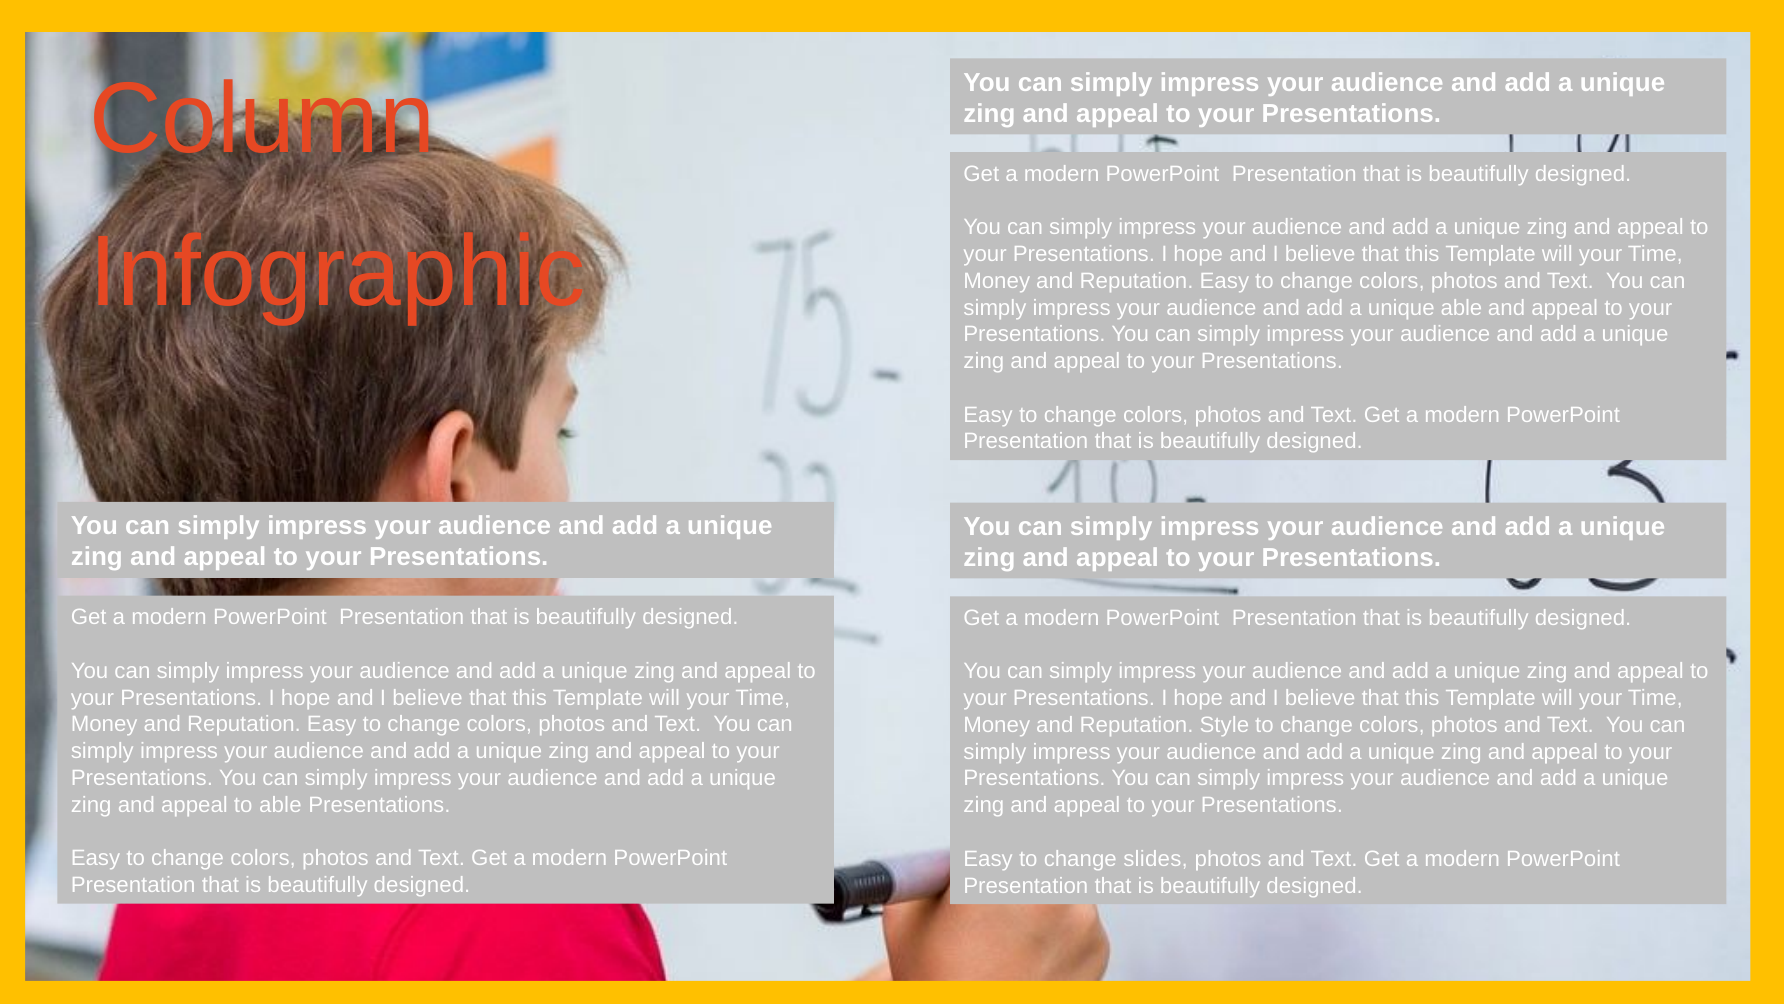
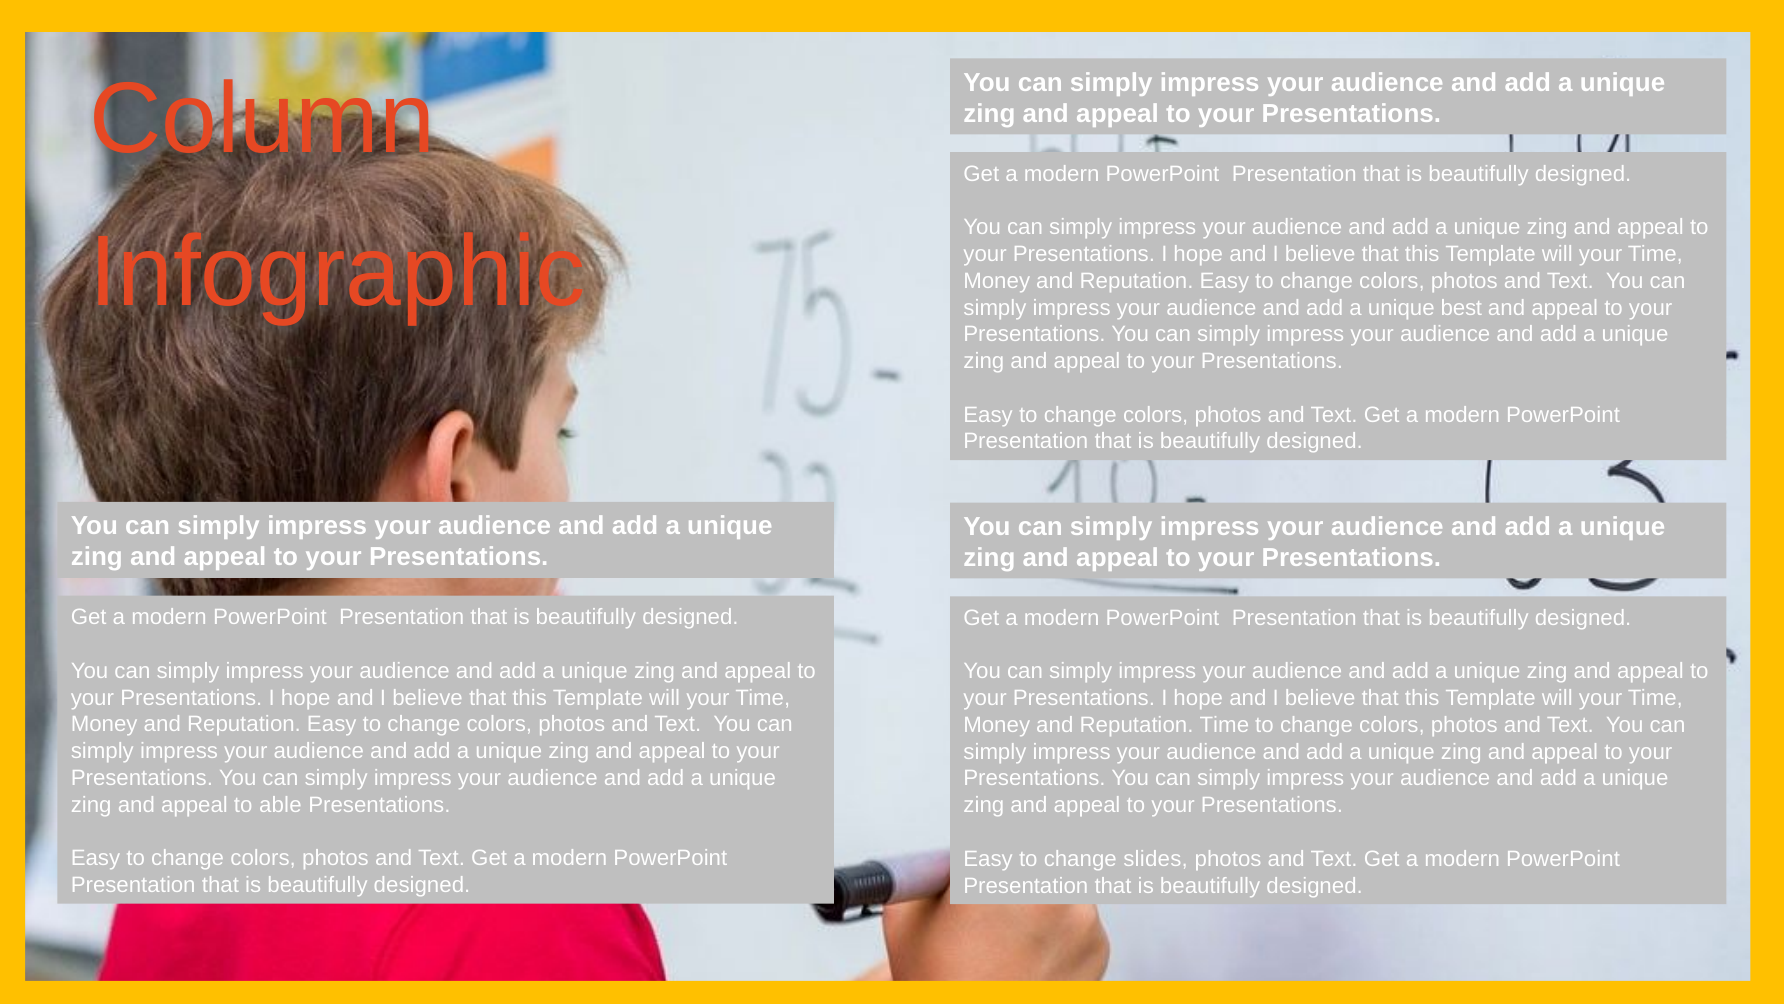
unique able: able -> best (1461, 308)
Reputation Style: Style -> Time (1224, 725)
